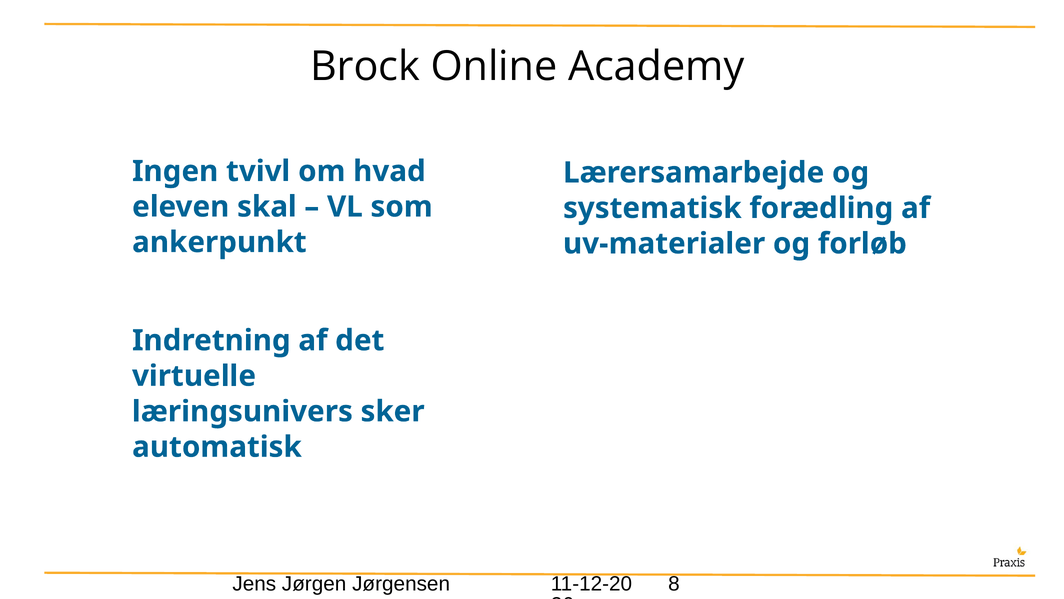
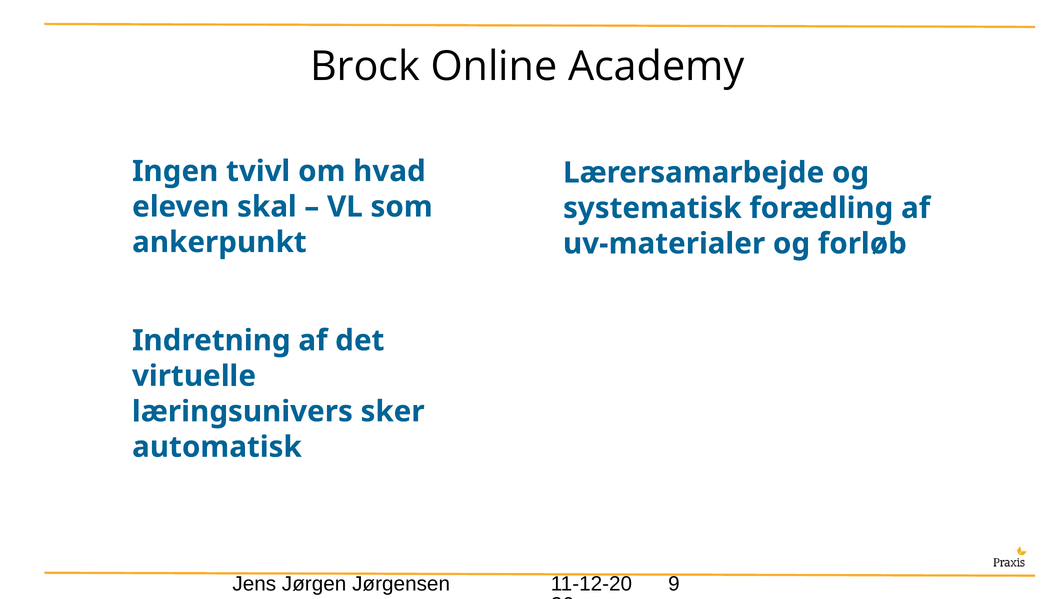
8: 8 -> 9 (674, 584)
